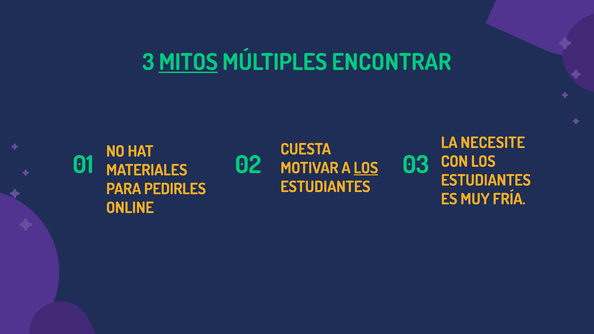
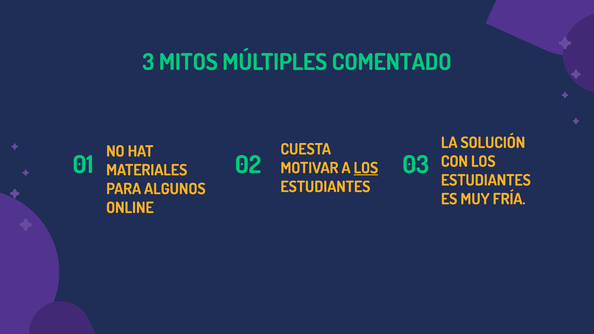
MITOS underline: present -> none (188, 62)
ENCONTRAR: ENCONTRAR -> COMENTADO (392, 62)
NECESITE: NECESITE -> SOLUCIÓN (493, 143)
PEDIRLES: PEDIRLES -> ALGUNOS (175, 189)
